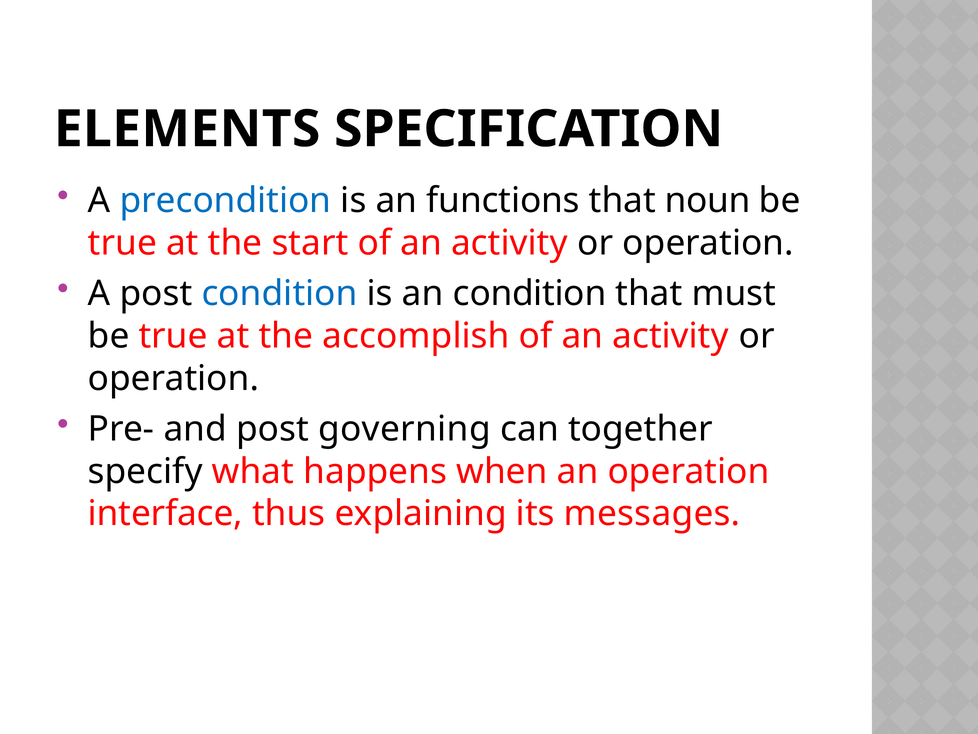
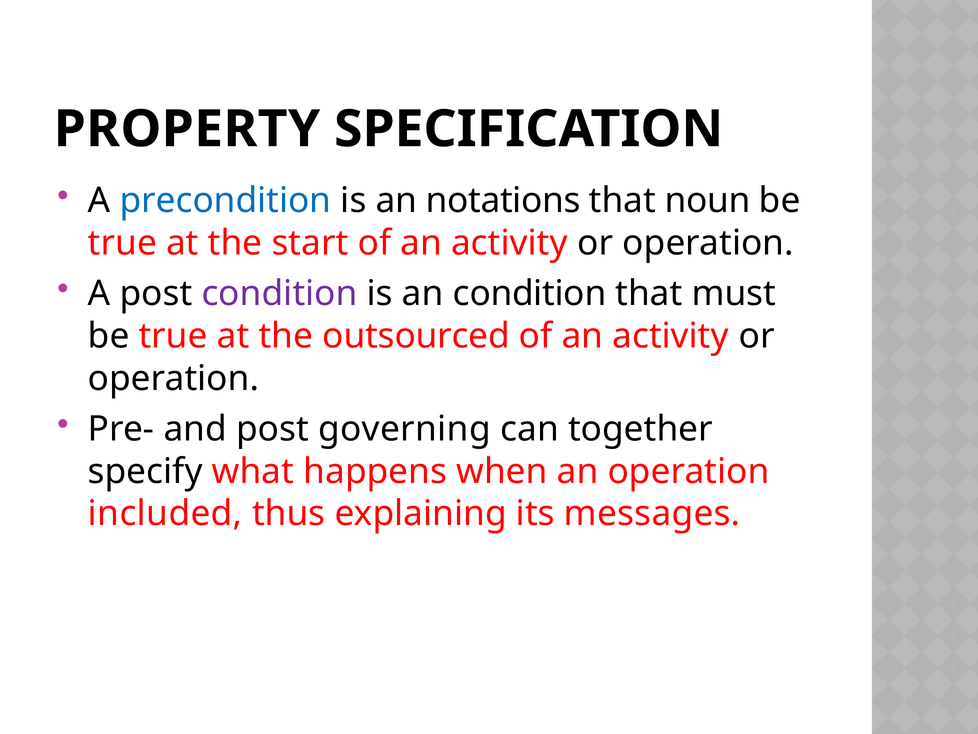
ELEMENTS: ELEMENTS -> PROPERTY (187, 129)
functions: functions -> notations (503, 201)
condition colour: blue -> purple (280, 293)
accomplish: accomplish -> outsourced (416, 336)
interface: interface -> included (165, 513)
